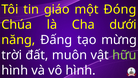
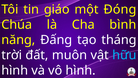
dưới: dưới -> bình (123, 25)
mừng: mừng -> tháng (119, 40)
hữu colour: light green -> light blue (124, 55)
